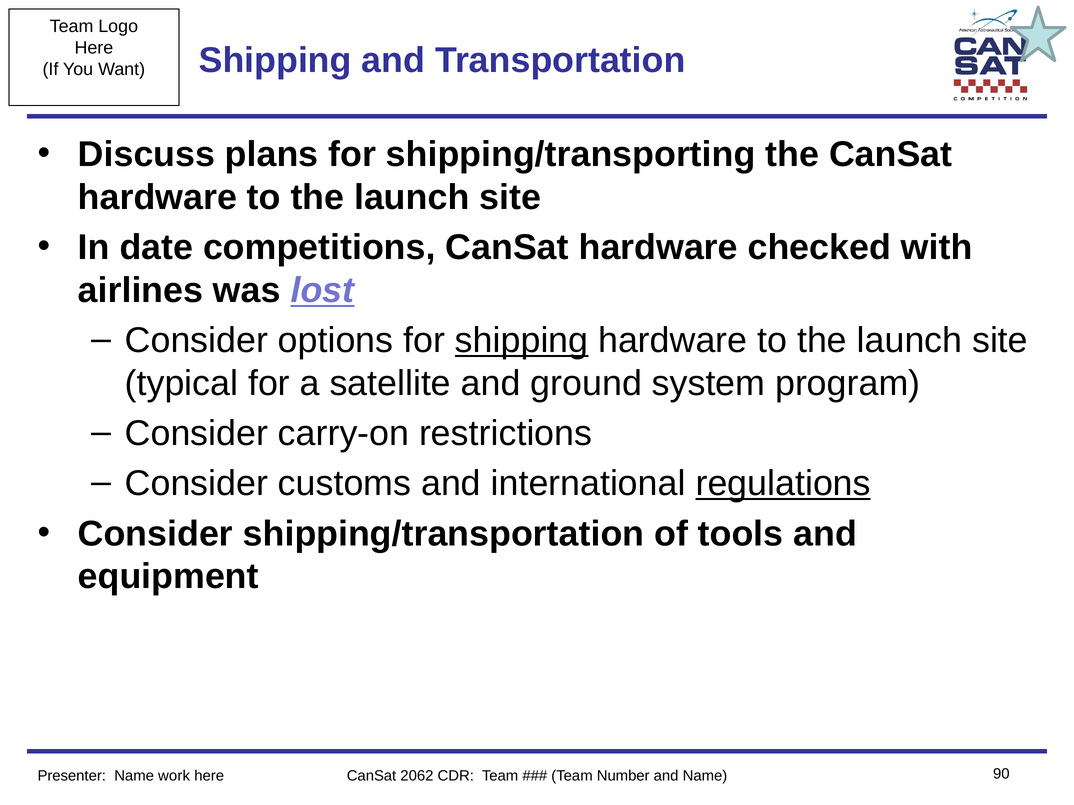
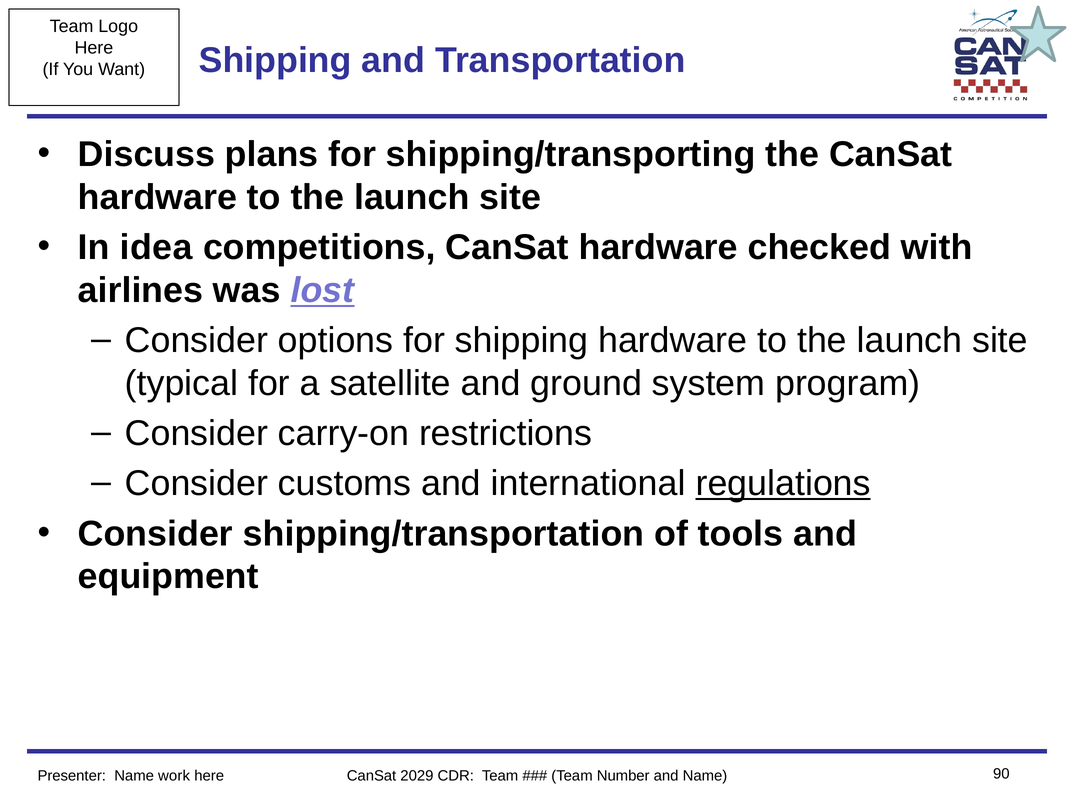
date: date -> idea (156, 248)
shipping underline: present -> none (522, 341)
2062: 2062 -> 2029 (417, 776)
